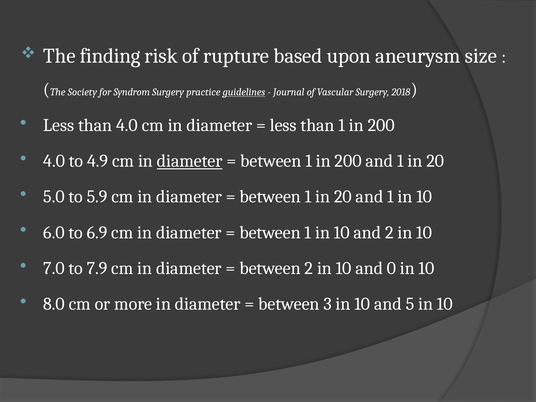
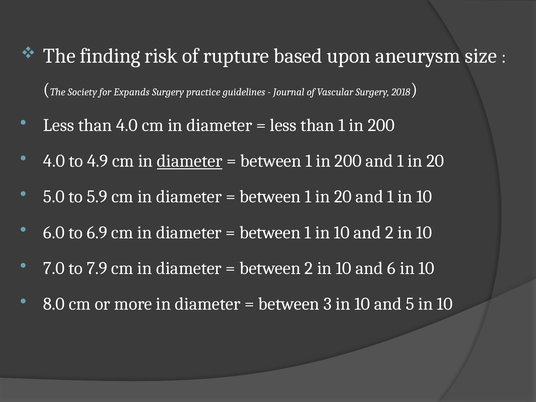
Syndrom: Syndrom -> Expands (132, 92)
guidelines underline: present -> none (244, 92)
0: 0 -> 6 (391, 268)
